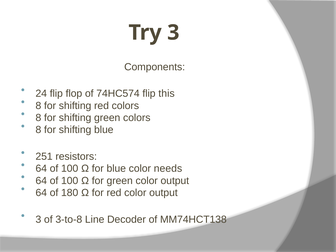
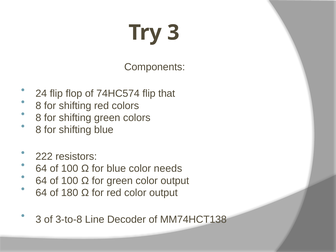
this: this -> that (167, 94)
251: 251 -> 222 (44, 156)
